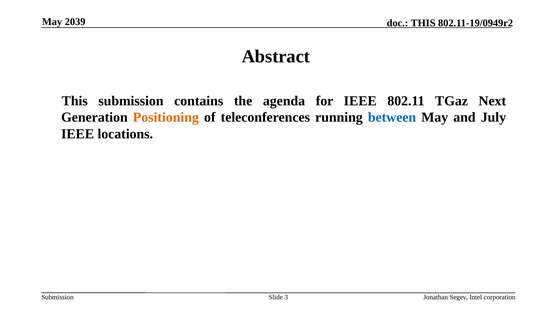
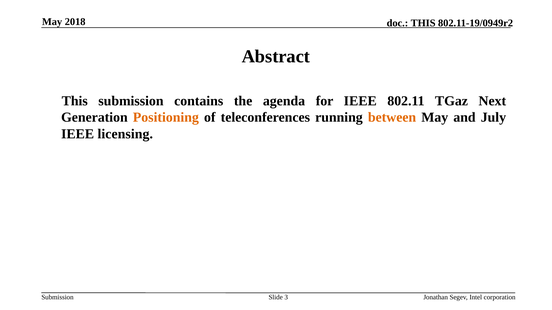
2039: 2039 -> 2018 (75, 22)
between colour: blue -> orange (392, 118)
locations: locations -> licensing (125, 134)
